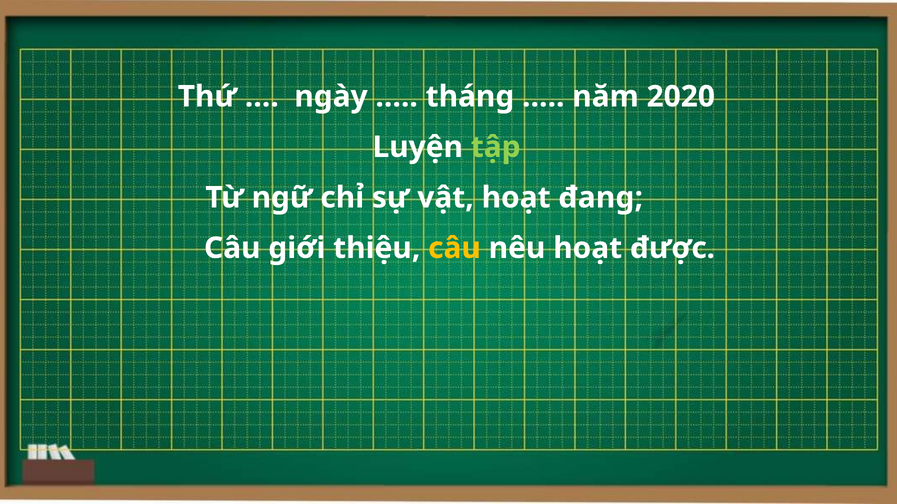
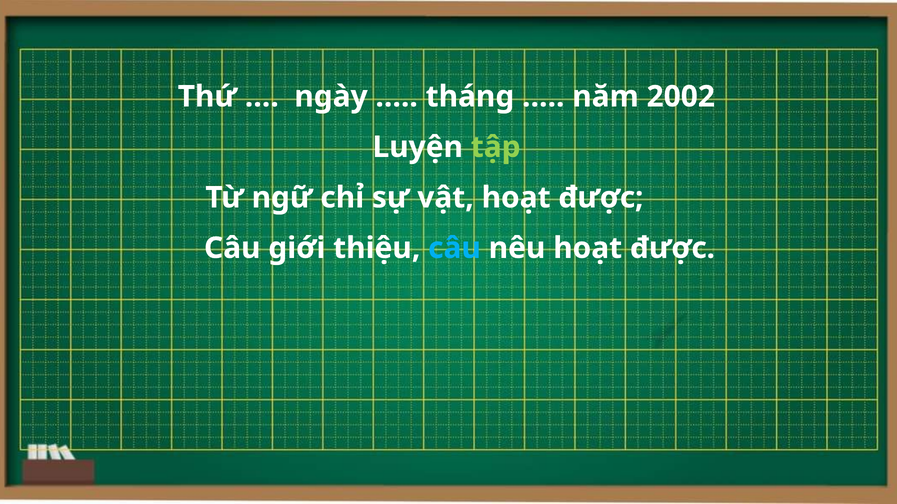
2020: 2020 -> 2002 (681, 97)
vật hoạt đang: đang -> được (601, 198)
câu colour: yellow -> light blue (455, 248)
